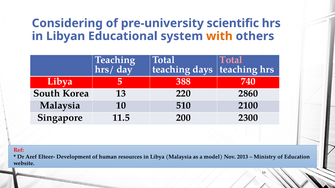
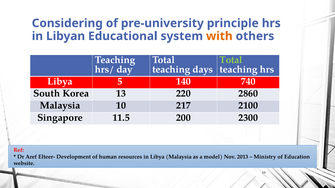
scientific: scientific -> principle (233, 23)
Total colour: pink -> light green (231, 60)
388: 388 -> 140 (183, 82)
510: 510 -> 217 (183, 106)
